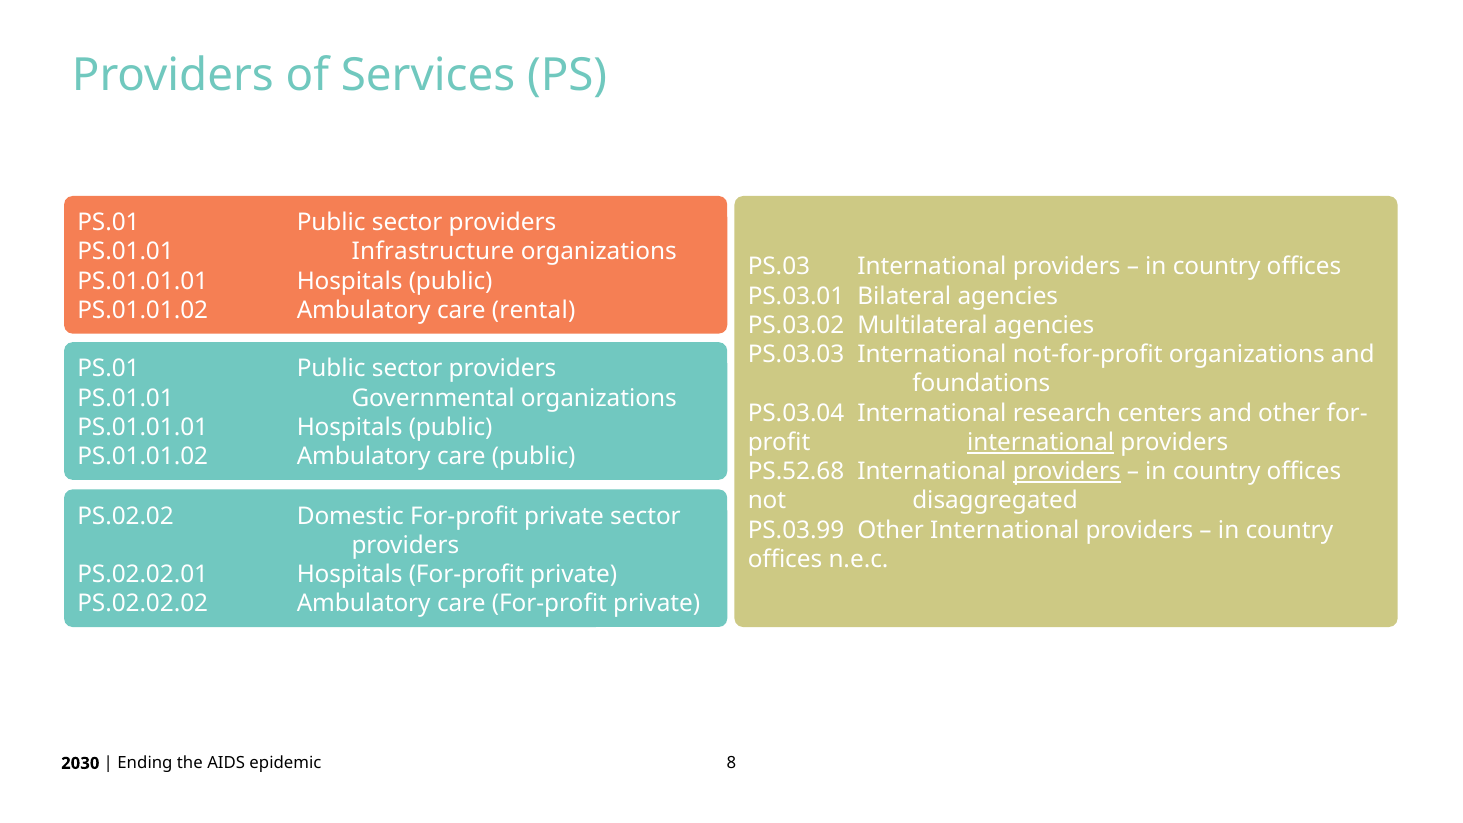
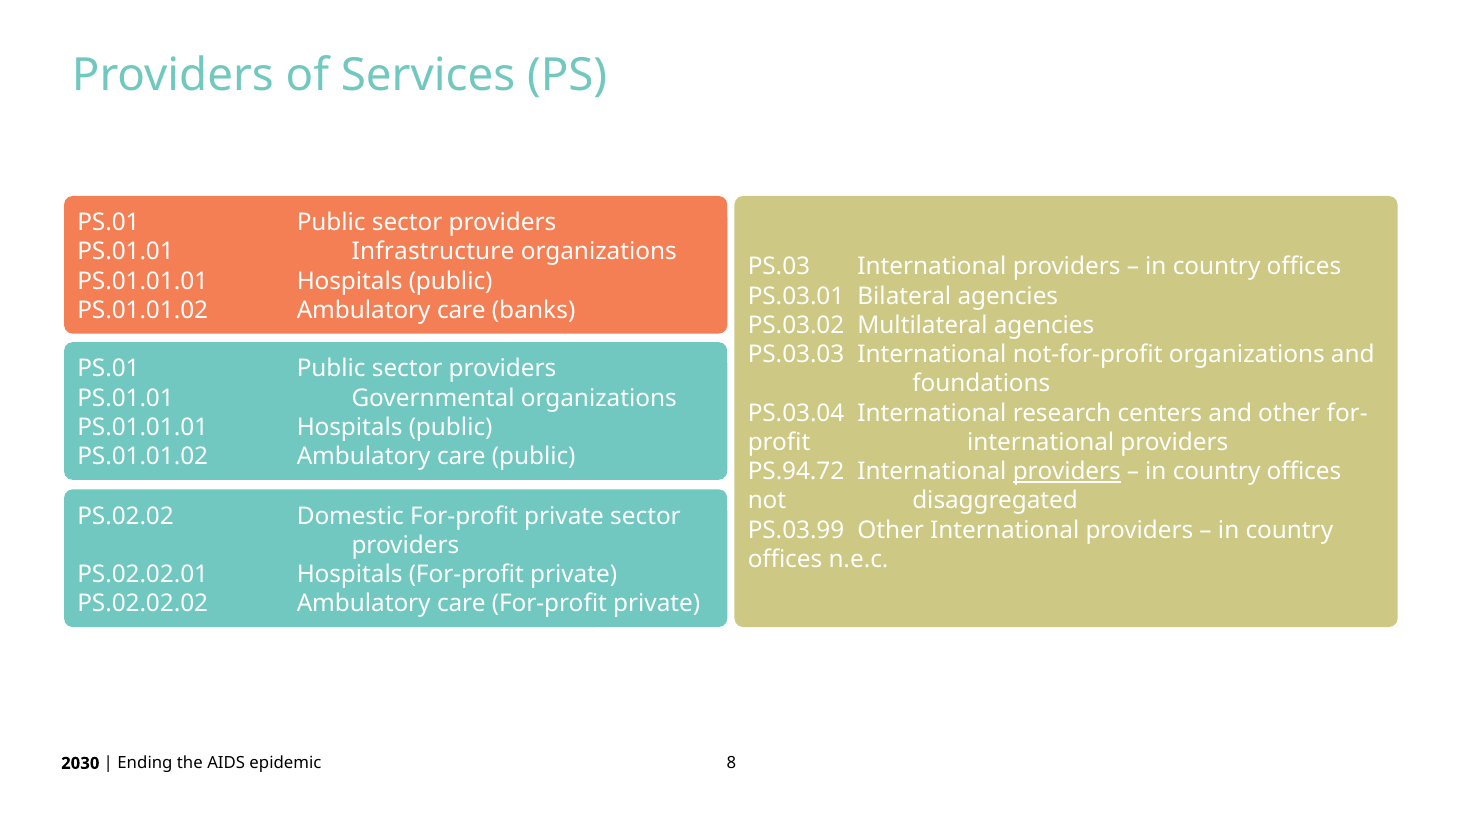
rental: rental -> banks (534, 310)
international underline: present -> none (1041, 442)
PS.52.68: PS.52.68 -> PS.94.72 (796, 472)
